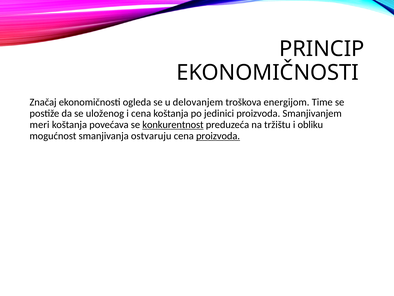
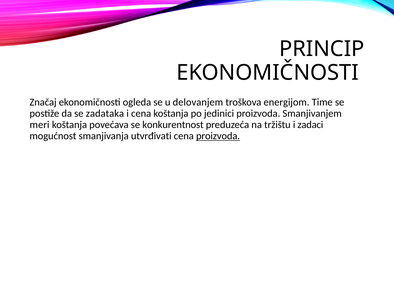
uloženog: uloženog -> zadataka (105, 113)
konkurentnost underline: present -> none (173, 125)
obliku: obliku -> zadaci (310, 125)
ostvaruju: ostvaruju -> utvrđivati (151, 136)
